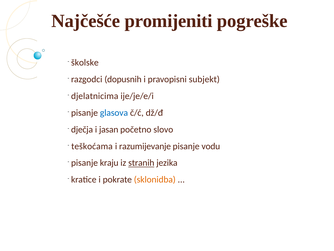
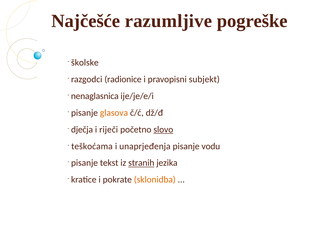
promijeniti: promijeniti -> razumljive (168, 21)
dopusnih: dopusnih -> radionice (123, 79)
djelatnicima: djelatnicima -> nenaglasnica (95, 96)
glasova colour: blue -> orange (114, 112)
jasan: jasan -> riječi (109, 129)
slovo underline: none -> present (163, 129)
razumijevanje: razumijevanje -> unaprjeđenja (145, 146)
kraju: kraju -> tekst (109, 163)
